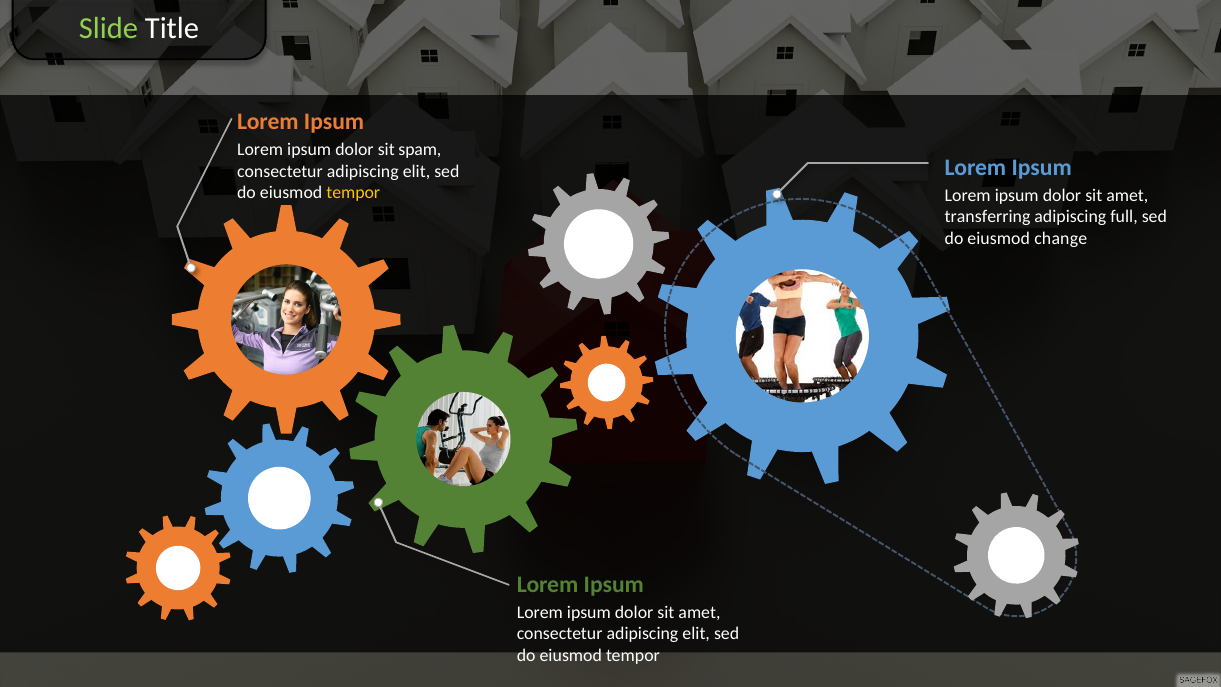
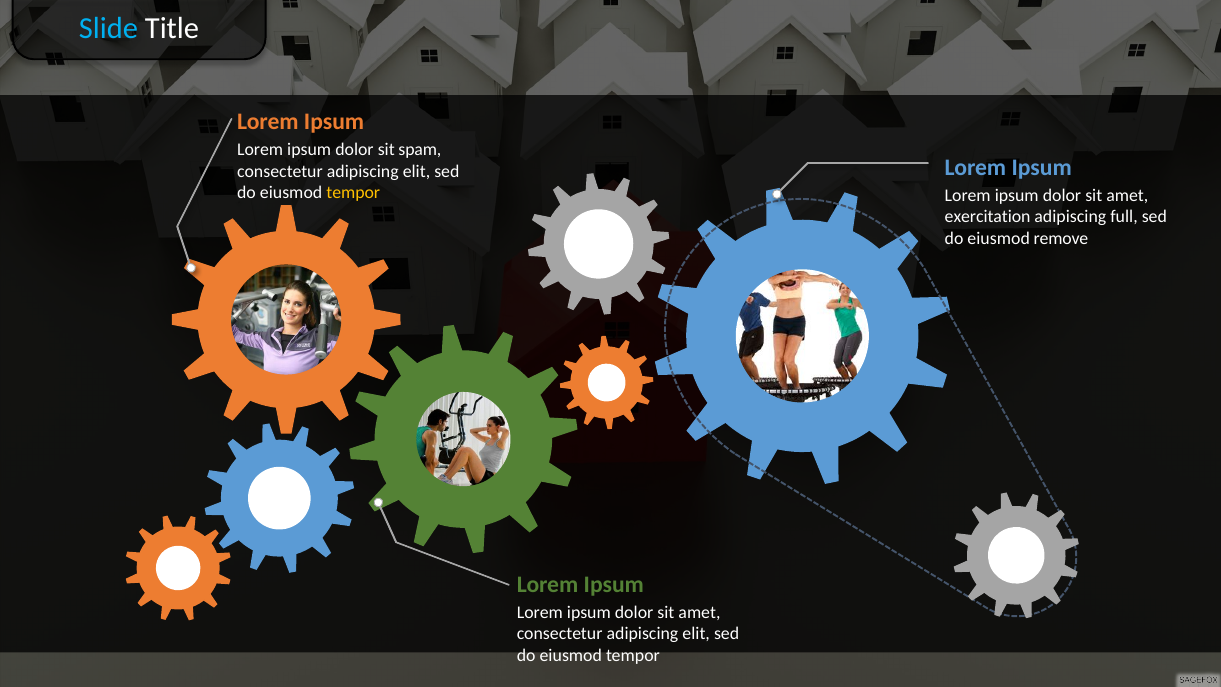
Slide colour: light green -> light blue (108, 29)
transferring: transferring -> exercitation (988, 217)
change: change -> remove (1061, 238)
